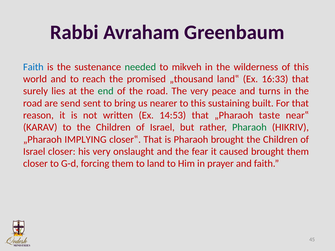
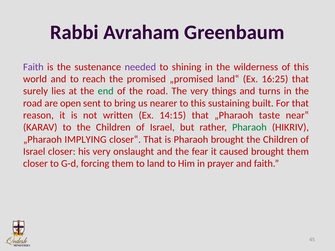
Faith colour: blue -> purple (33, 67)
needed colour: green -> purple (140, 67)
mikveh: mikveh -> shining (187, 67)
„thousand: „thousand -> „promised (191, 79)
16:33: 16:33 -> 16:25 (275, 79)
peace: peace -> things (224, 91)
send: send -> open (71, 103)
14:53: 14:53 -> 14:15 (173, 115)
